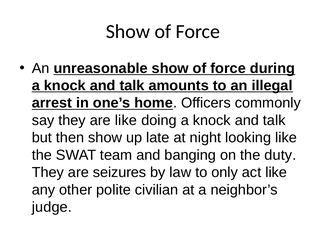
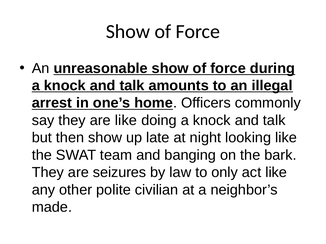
duty: duty -> bark (280, 155)
judge: judge -> made (52, 208)
